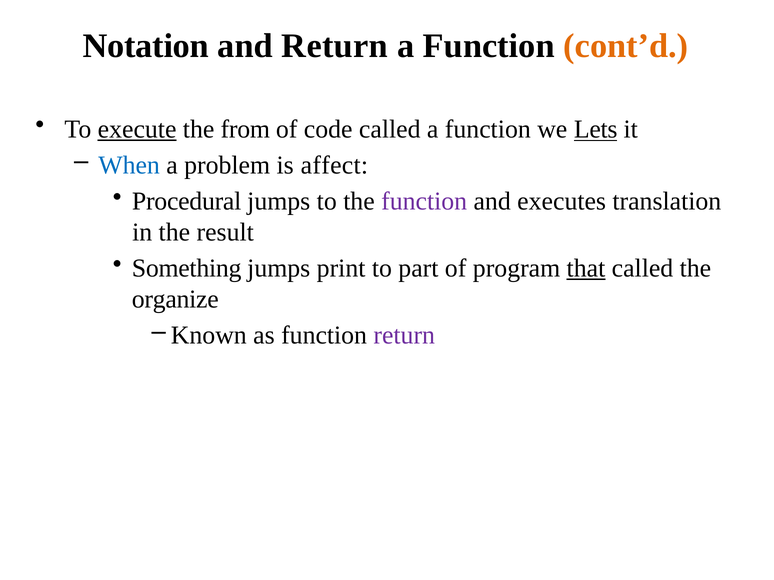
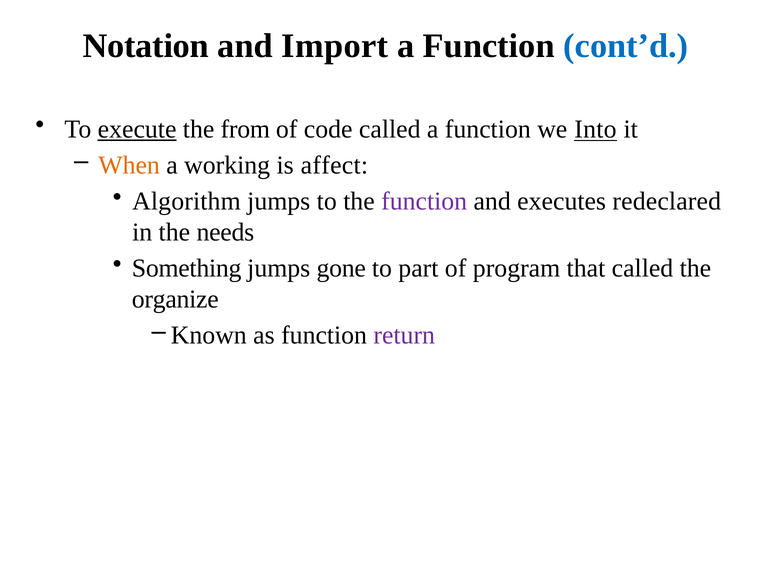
and Return: Return -> Import (335, 46)
cont’d colour: orange -> blue (626, 46)
Lets: Lets -> Into (595, 129)
When colour: blue -> orange (129, 165)
problem: problem -> working (227, 165)
Procedural: Procedural -> Algorithm (186, 201)
translation: translation -> redeclared (667, 201)
result: result -> needs (225, 232)
print: print -> gone (341, 268)
that underline: present -> none (586, 268)
